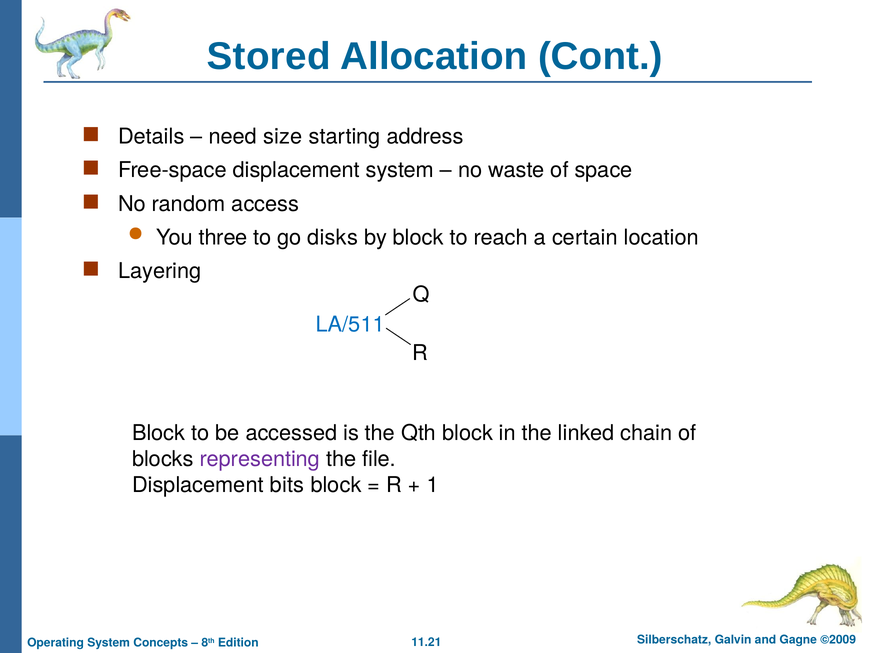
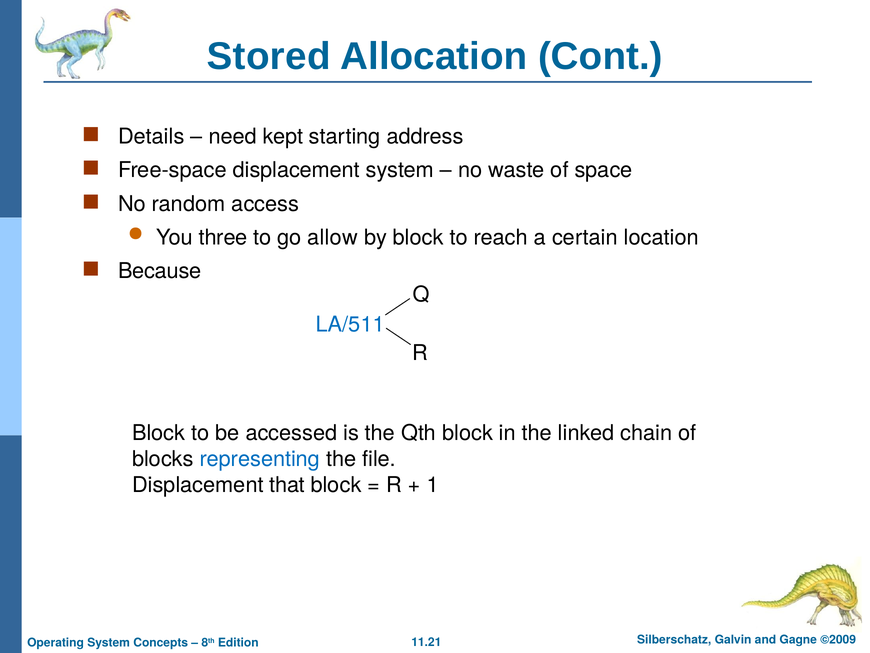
size: size -> kept (283, 136)
disks: disks -> allow (333, 237)
Layering: Layering -> Because (160, 271)
representing colour: purple -> blue (260, 459)
bits: bits -> that (287, 485)
